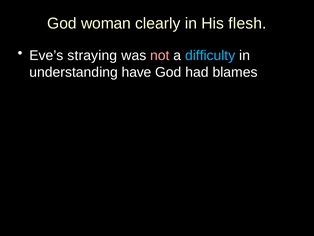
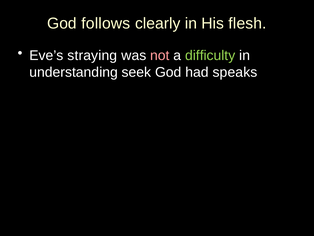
woman: woman -> follows (106, 23)
difficulty colour: light blue -> light green (210, 55)
have: have -> seek (136, 72)
blames: blames -> speaks (235, 72)
